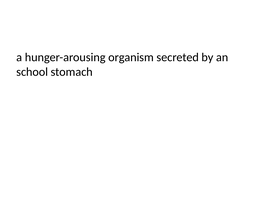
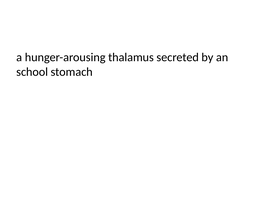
organism: organism -> thalamus (131, 57)
